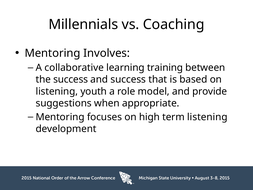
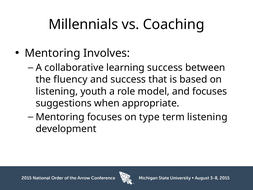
learning training: training -> success (165, 68)
the success: success -> fluency (71, 79)
and provide: provide -> focuses (210, 91)
high: high -> type (149, 117)
